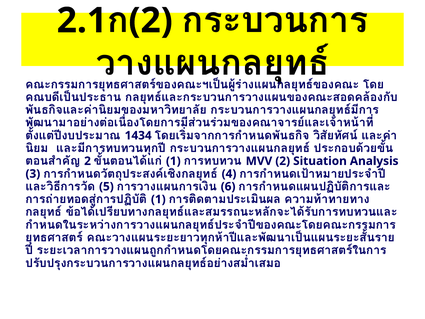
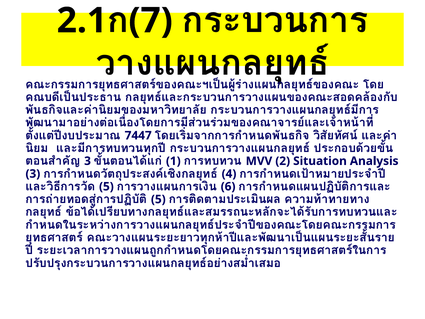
2: 2 -> 7 (151, 21)
1434: 1434 -> 7447 (138, 135)
2: 2 -> 3 (88, 161)
1: 1 -> 5 (158, 199)
